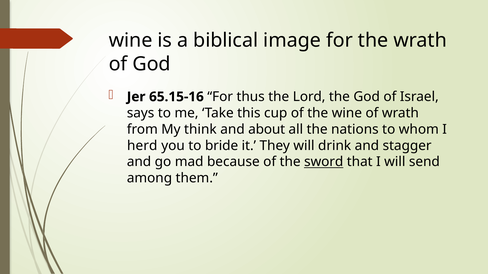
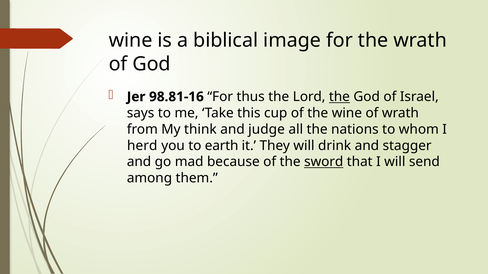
65.15-16: 65.15-16 -> 98.81-16 (176, 97)
the underline: none -> present (339, 97)
about: about -> judge (267, 130)
bride: bride -> earth (222, 146)
